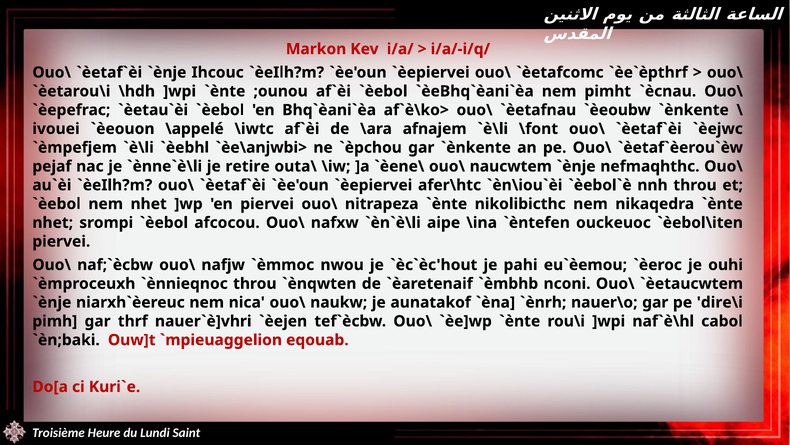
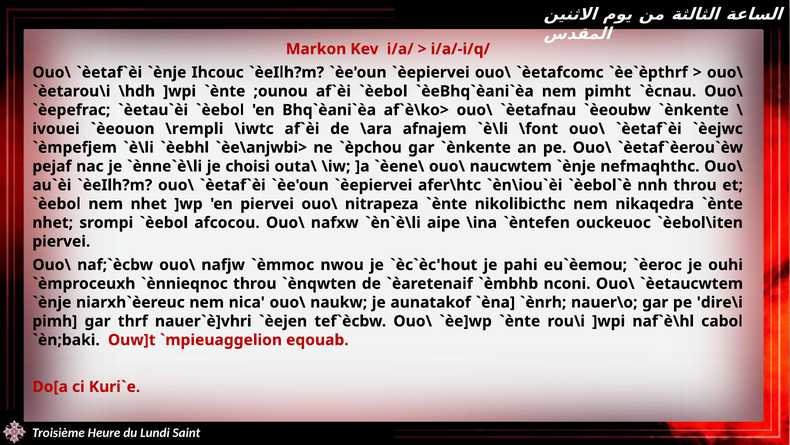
\appelé: \appelé -> \rempli (194, 129)
retire: retire -> choisi (248, 166)
